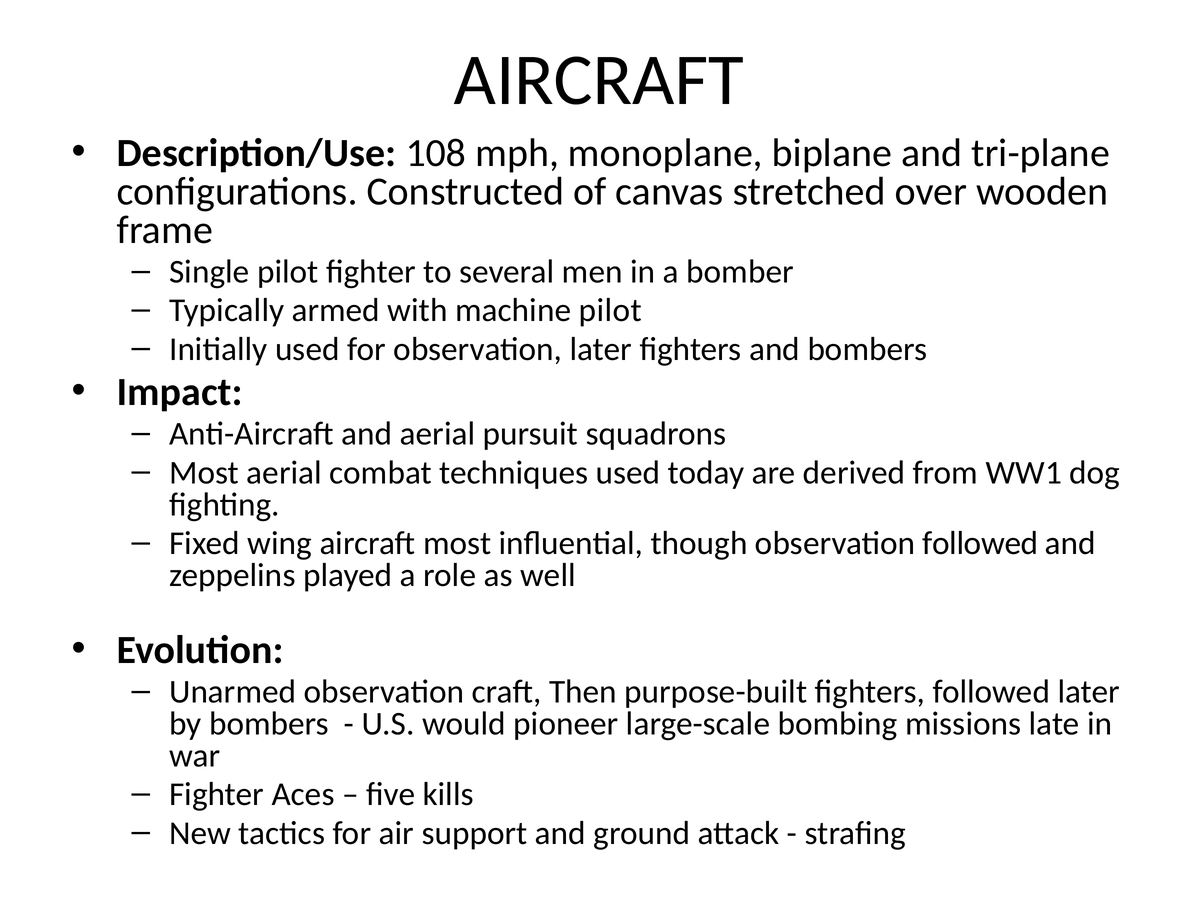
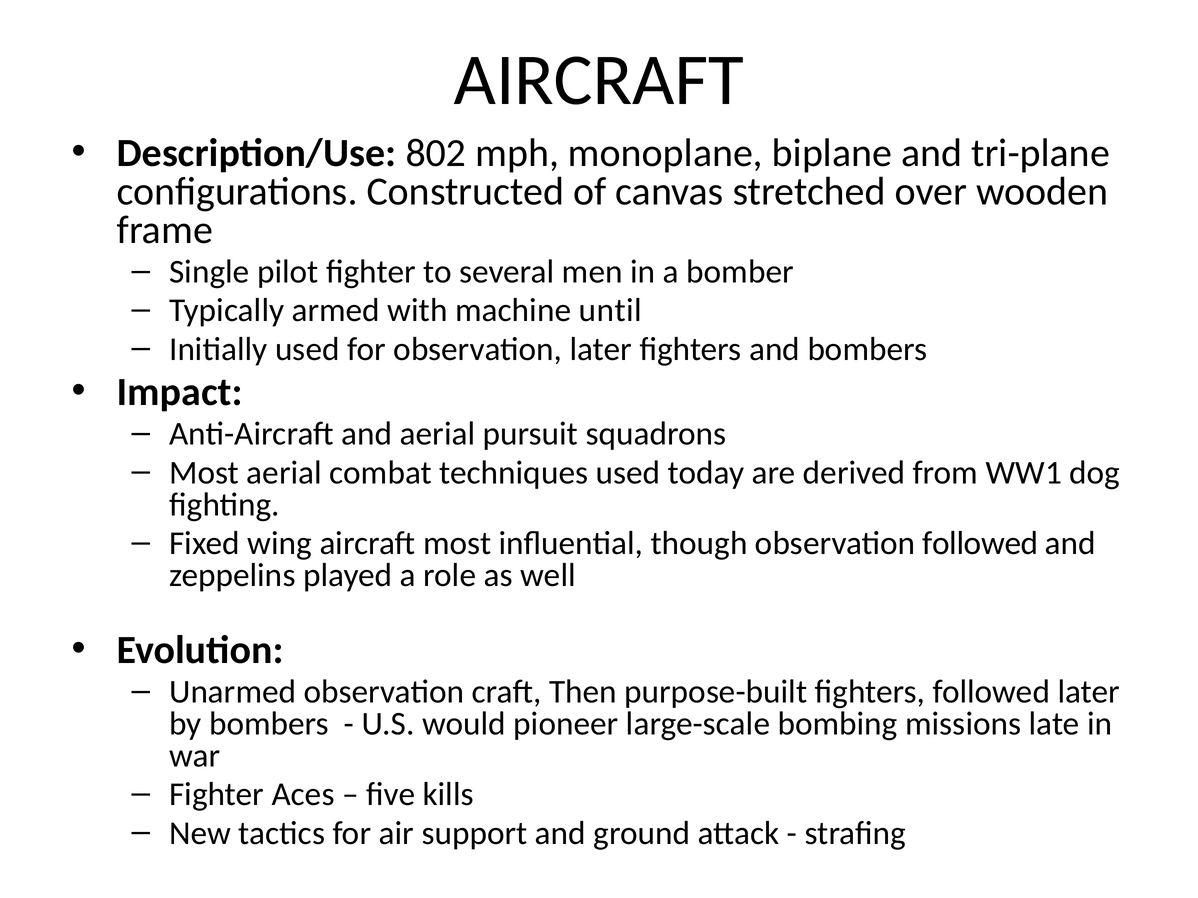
108: 108 -> 802 (436, 153)
machine pilot: pilot -> until (610, 311)
